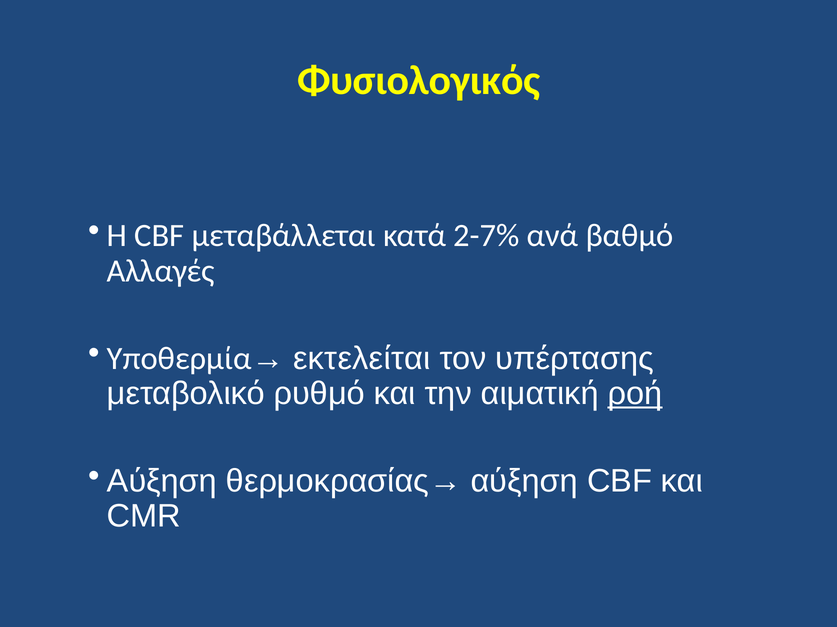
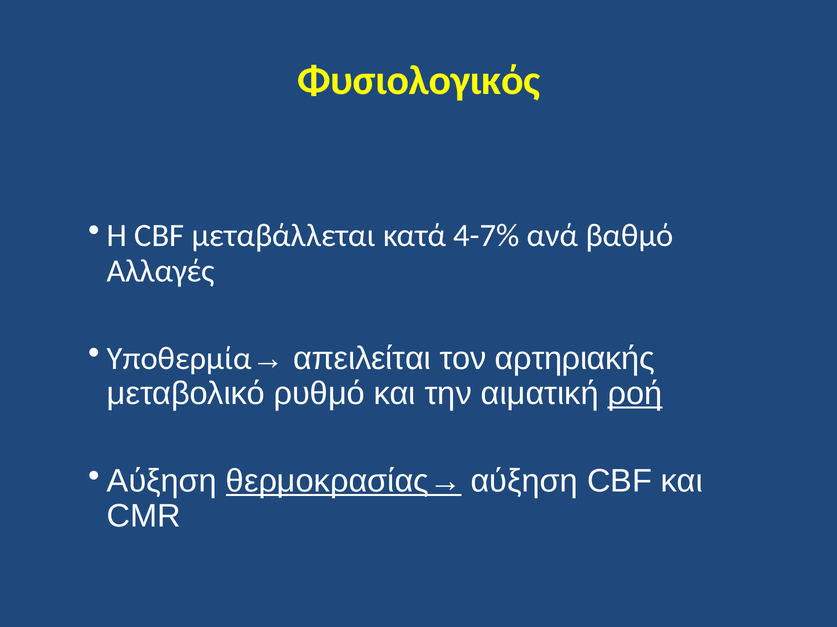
2-7%: 2-7% -> 4-7% (487, 236)
εκτελείται: εκτελείται -> απειλείται (362, 359)
υπέρτασης: υπέρτασης -> αρτηριακής (575, 359)
θερμοκρασίας→ underline: none -> present (344, 482)
